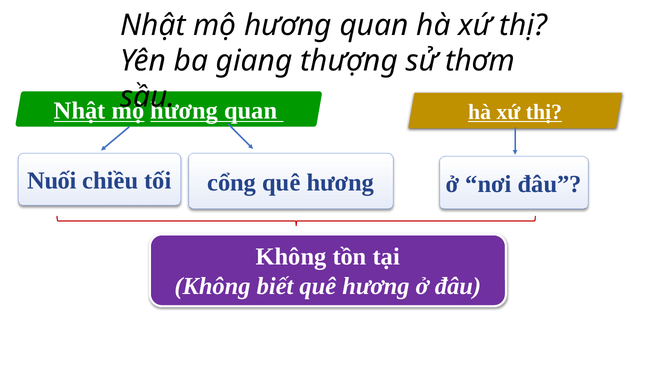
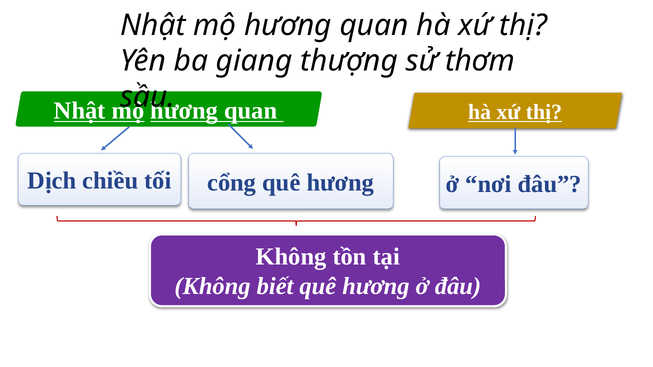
Nuối: Nuối -> Dịch (52, 181)
